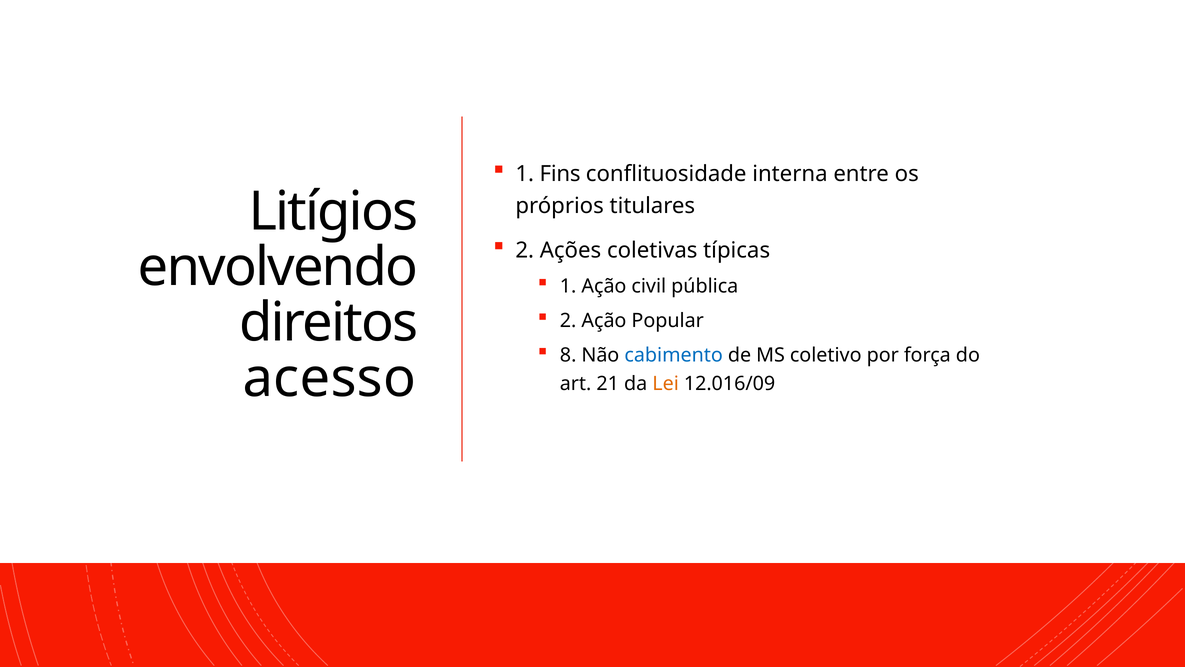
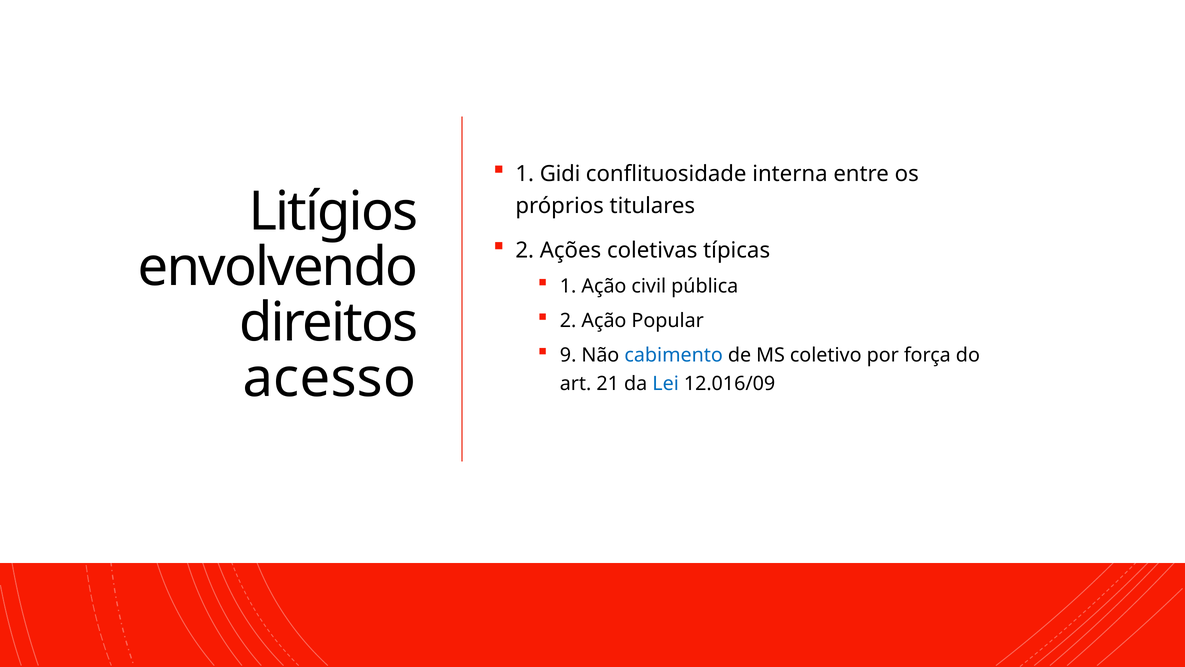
Fins: Fins -> Gidi (560, 174)
8: 8 -> 9 (568, 355)
Lei colour: orange -> blue (666, 384)
